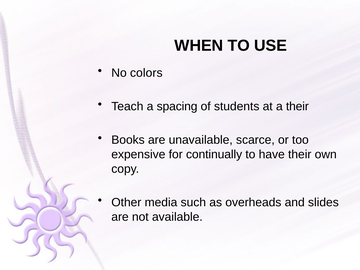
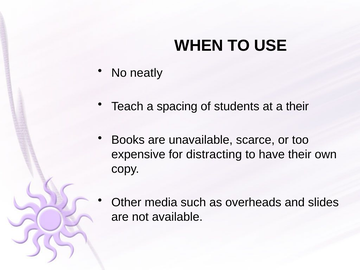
colors: colors -> neatly (146, 73)
continually: continually -> distracting (214, 154)
